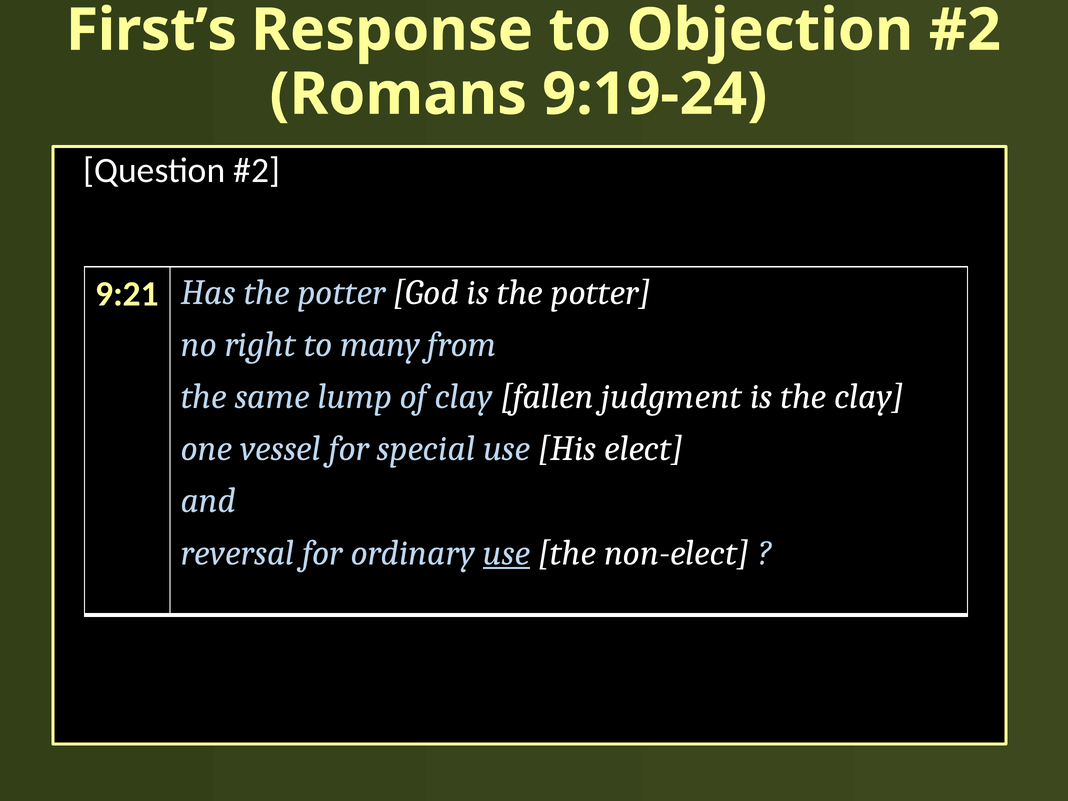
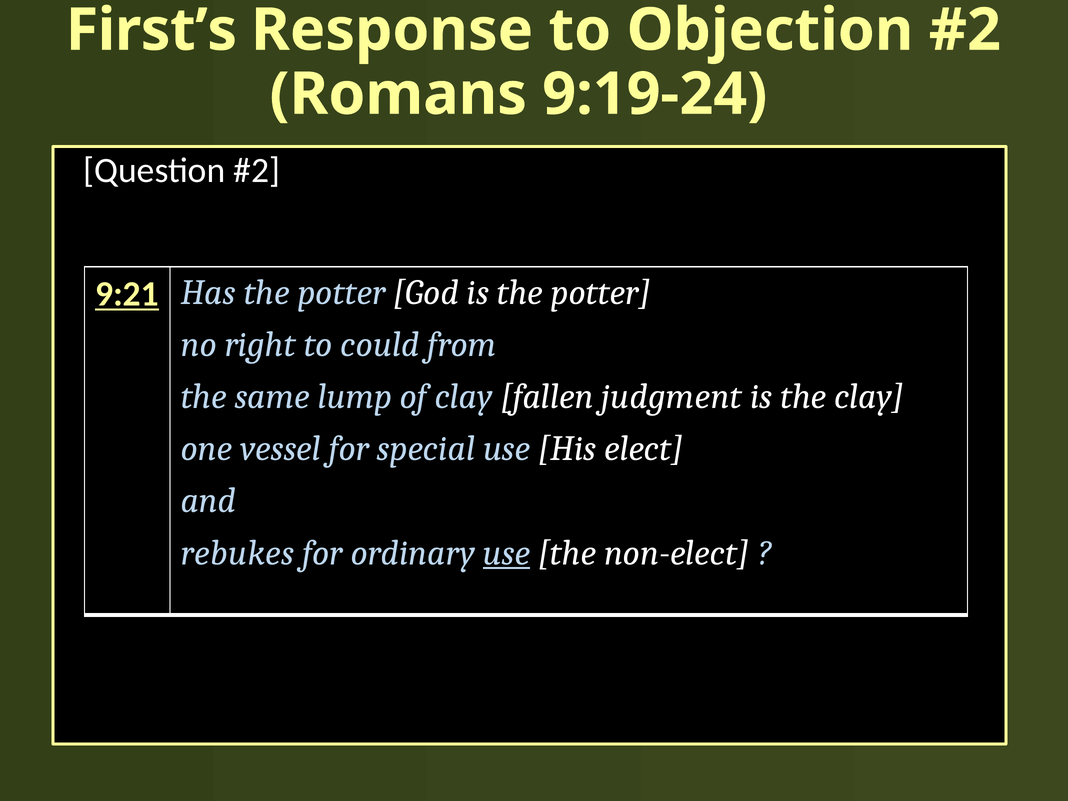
9:21 underline: none -> present (127, 294)
many: many -> could (380, 344)
reversal: reversal -> rebukes (237, 553)
